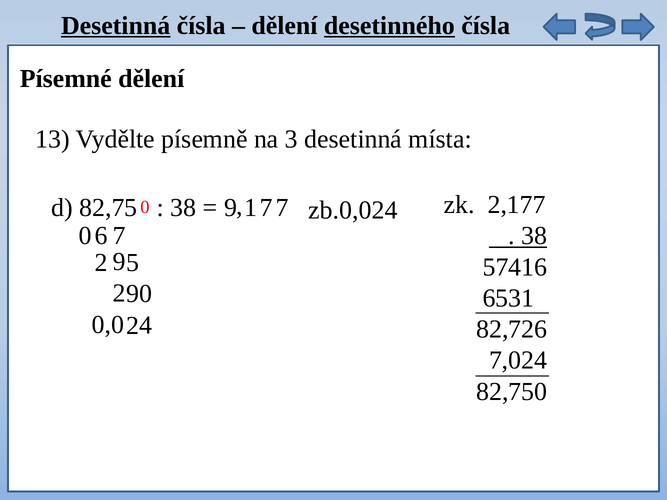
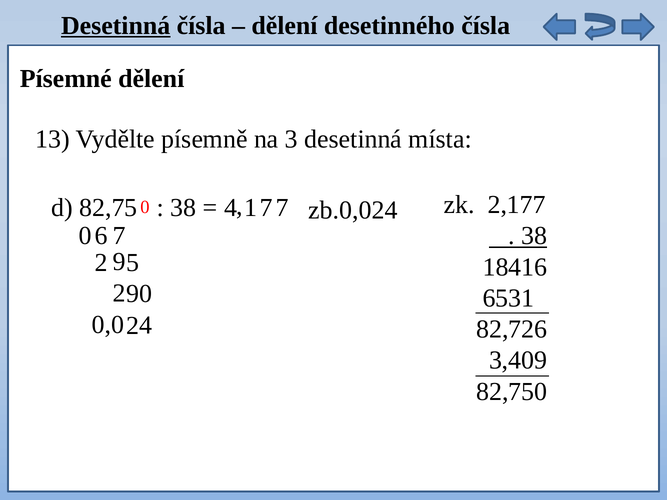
desetinného underline: present -> none (389, 26)
9: 9 -> 4 (231, 208)
57416: 57416 -> 18416 (515, 267)
7,024: 7,024 -> 3,409 (518, 361)
